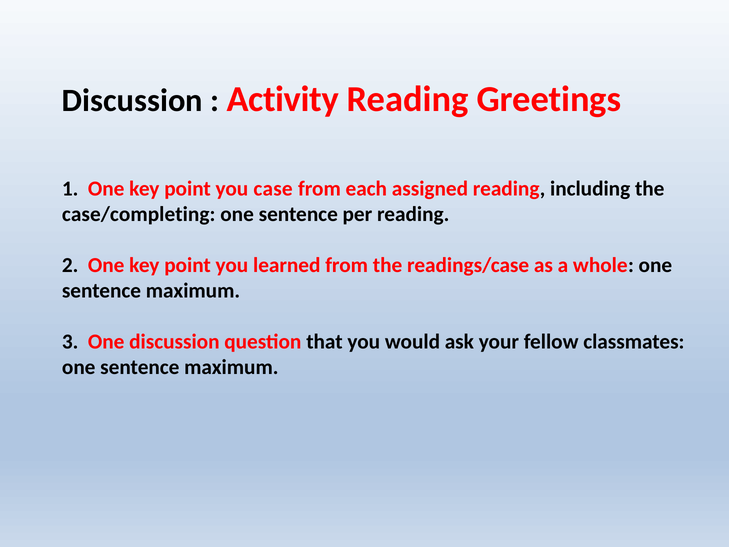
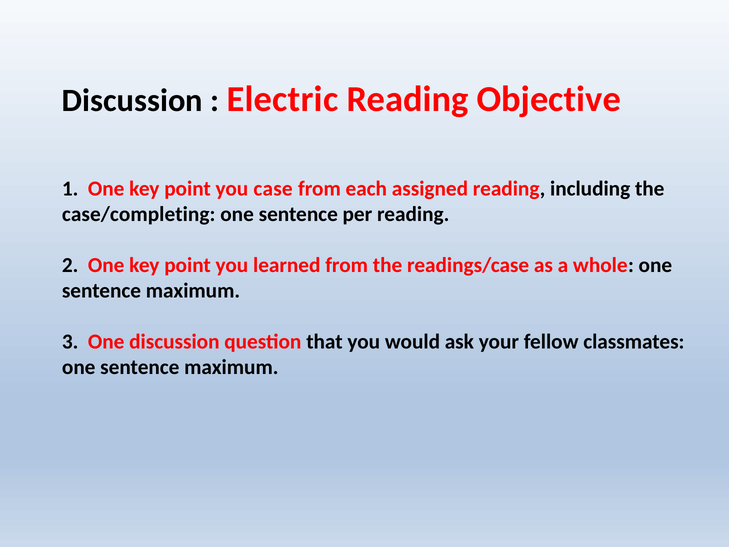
Activity: Activity -> Electric (282, 99)
Greetings: Greetings -> Objective (549, 99)
